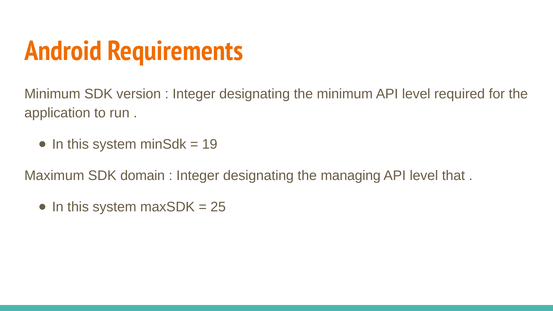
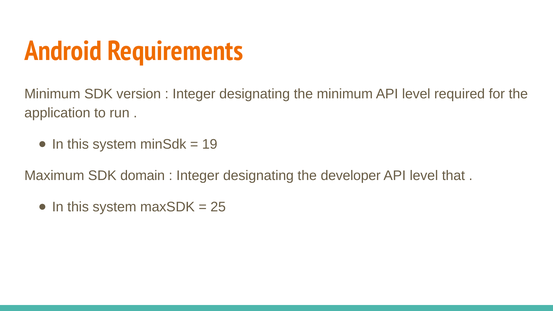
managing: managing -> developer (351, 176)
